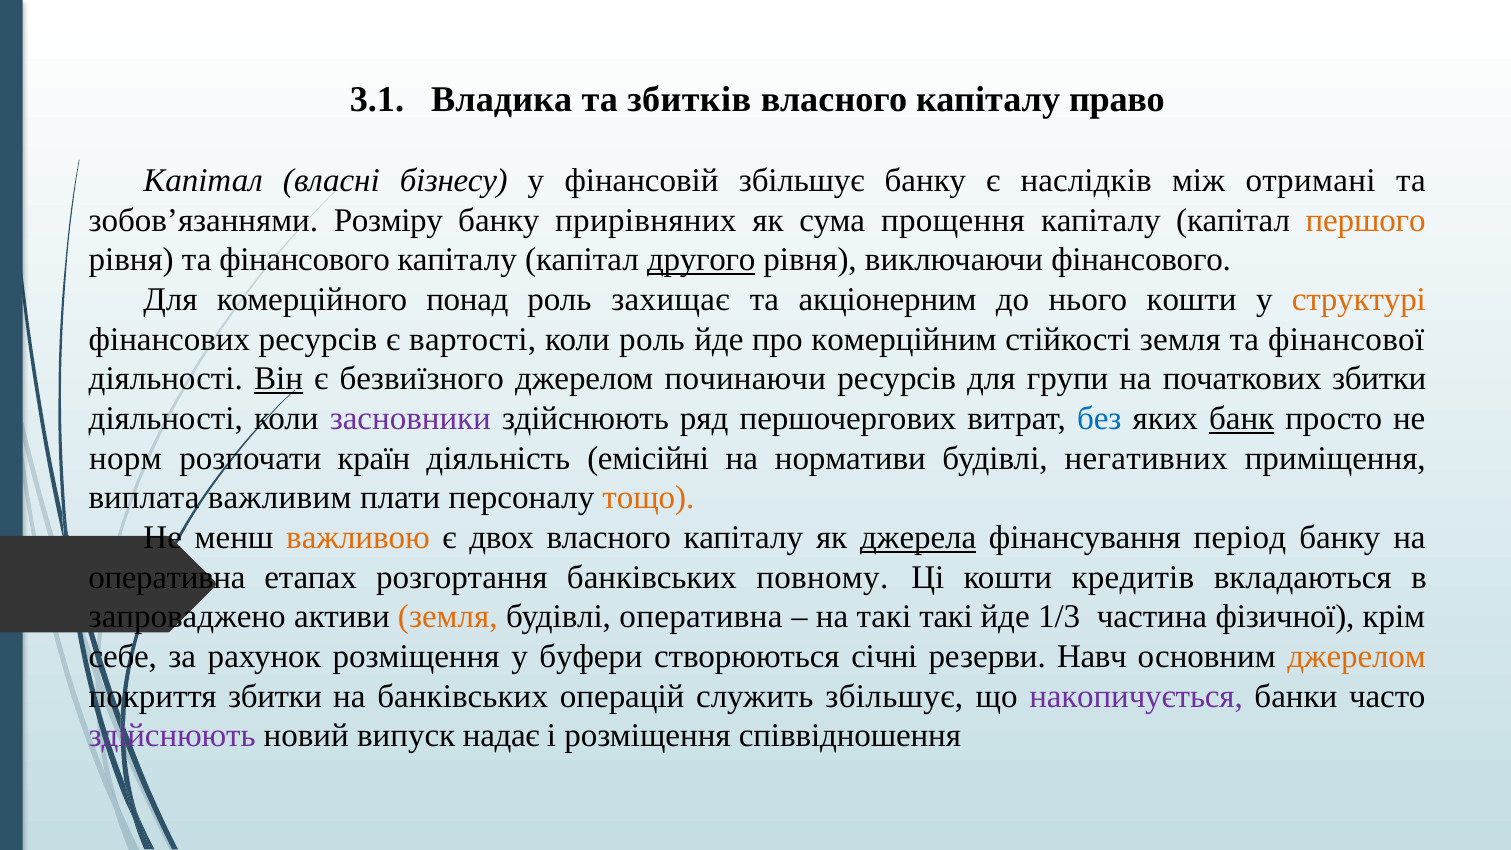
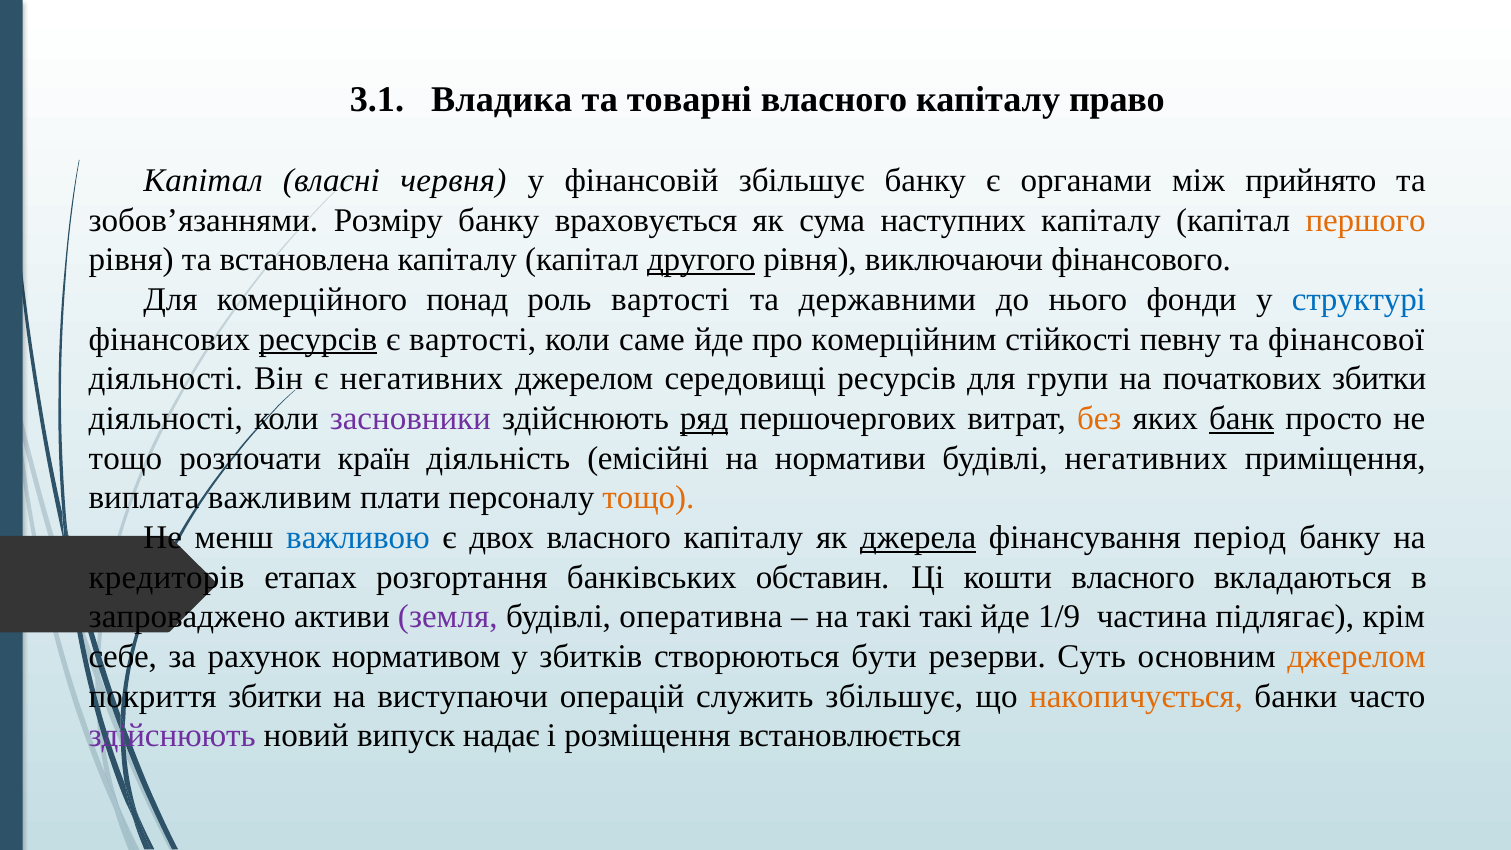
збитків: збитків -> товарні (689, 99)
бізнесу: бізнесу -> червня (453, 180)
наслідків: наслідків -> органами (1086, 180)
отримані: отримані -> прийнято (1311, 180)
прирівняних: прирівняних -> враховується (646, 220)
прощення: прощення -> наступних (953, 220)
та фінансового: фінансового -> встановлена (305, 260)
роль захищає: захищає -> вартості (670, 299)
акціонерним: акціонерним -> державними (887, 299)
нього кошти: кошти -> фонди (1192, 299)
структурі colour: orange -> blue (1359, 299)
ресурсів underline: none -> present (318, 339)
коли роль: роль -> саме (652, 339)
стійкості земля: земля -> певну (1181, 339)
Він underline: present -> none (279, 379)
є безвиїзного: безвиїзного -> негативних (422, 379)
починаючи: починаючи -> середовищі (745, 379)
ряд underline: none -> present (704, 418)
без colour: blue -> orange (1099, 418)
норм: норм -> тощо (125, 458)
важливою colour: orange -> blue (358, 537)
оперативна: оперативна -> кредиторів (167, 577)
повному: повному -> обставин (823, 577)
кошти кредитів: кредитів -> власного (1133, 577)
земля colour: orange -> purple (448, 617)
1/3: 1/3 -> 1/9 (1059, 617)
фізичної: фізичної -> підлягає (1285, 617)
рахунок розміщення: розміщення -> нормативом (416, 656)
буфери: буфери -> збитків (591, 656)
січні: січні -> бути (884, 656)
Навч: Навч -> Суть (1092, 656)
на банківських: банківських -> виступаючи (463, 696)
накопичується colour: purple -> orange (1136, 696)
співвідношення: співвідношення -> встановлюється (850, 736)
